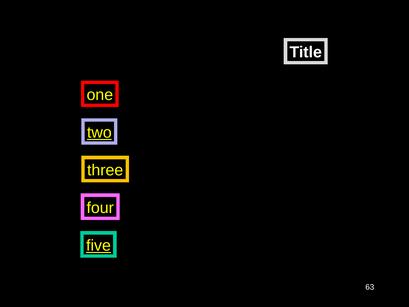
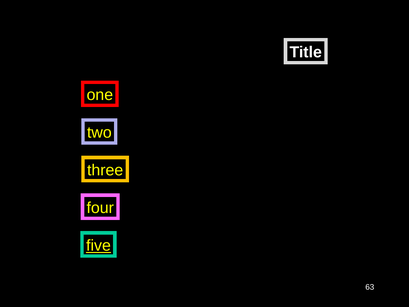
two underline: present -> none (99, 132)
